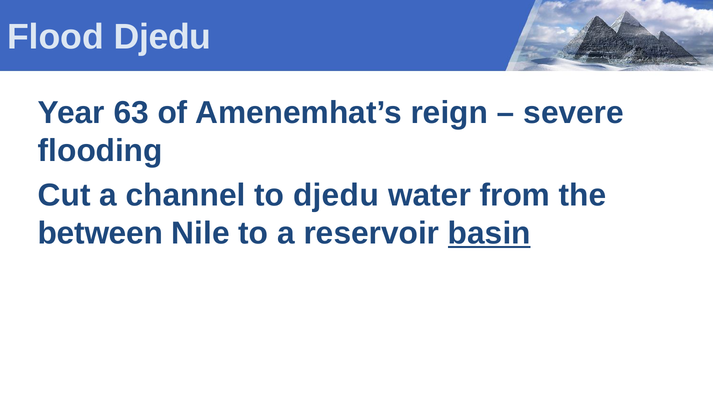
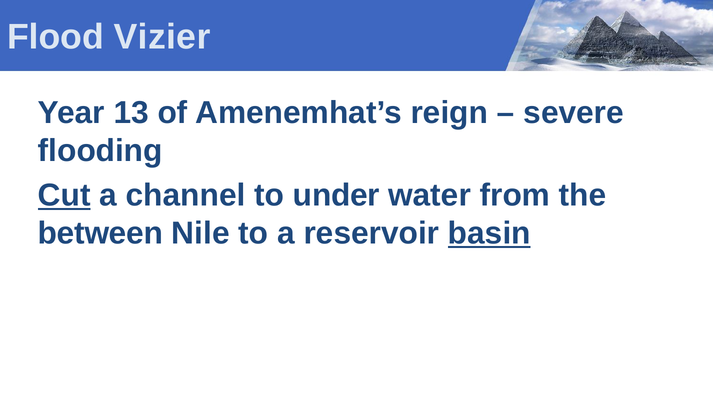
Flood Djedu: Djedu -> Vizier (162, 37)
63: 63 -> 13 (131, 113)
Cut underline: none -> present (64, 195)
to djedu: djedu -> under (336, 195)
